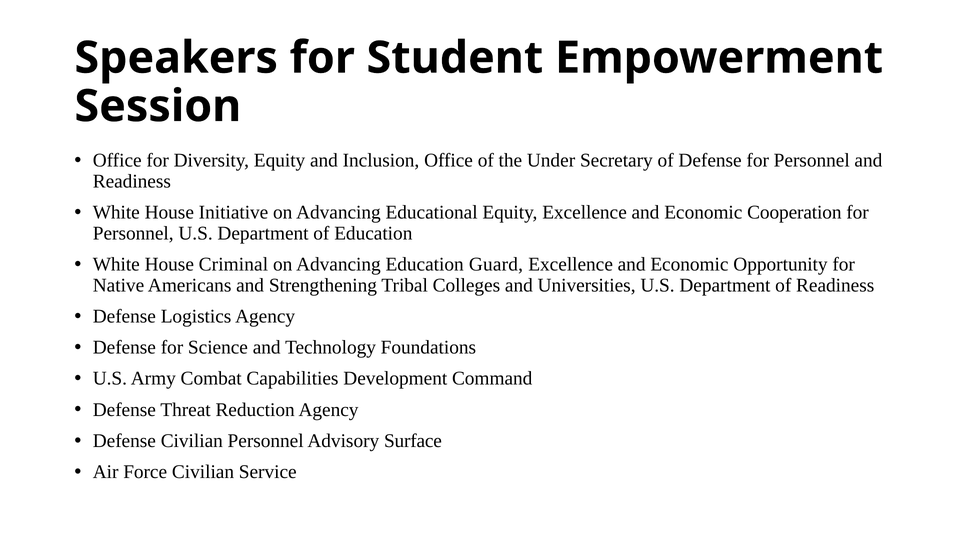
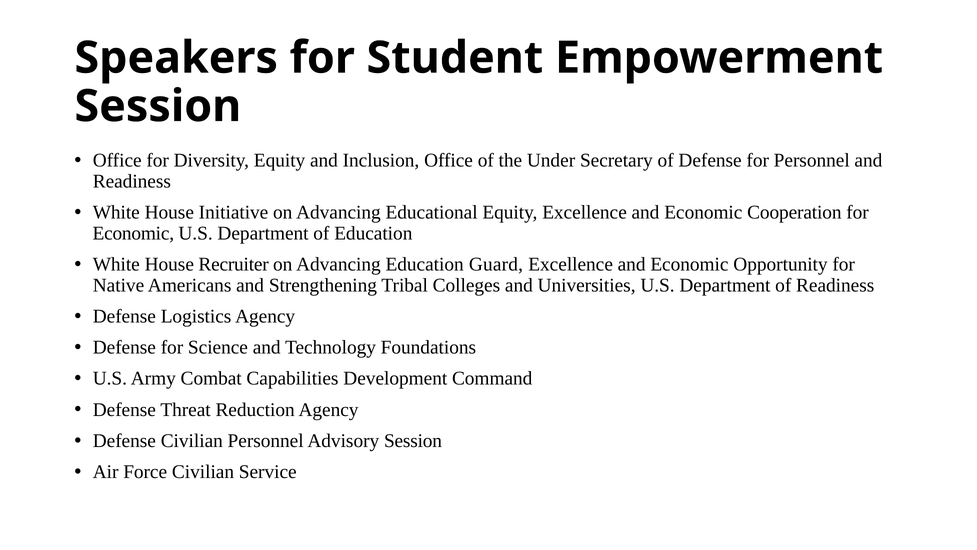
Personnel: Personnel -> Economic (133, 233)
Criminal: Criminal -> Recruiter (234, 264)
Advisory Surface: Surface -> Session (413, 440)
